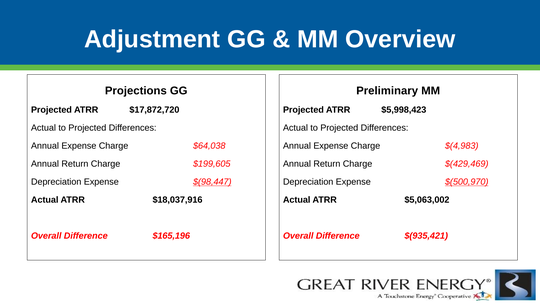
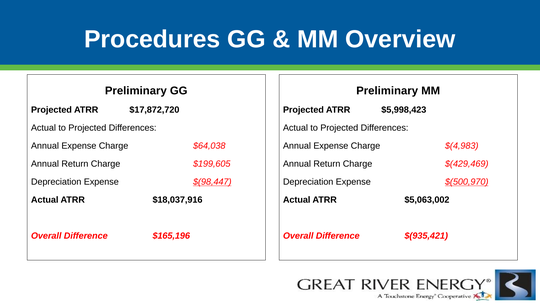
Adjustment: Adjustment -> Procedures (152, 39)
Projections: Projections -> Preliminary (136, 91)
